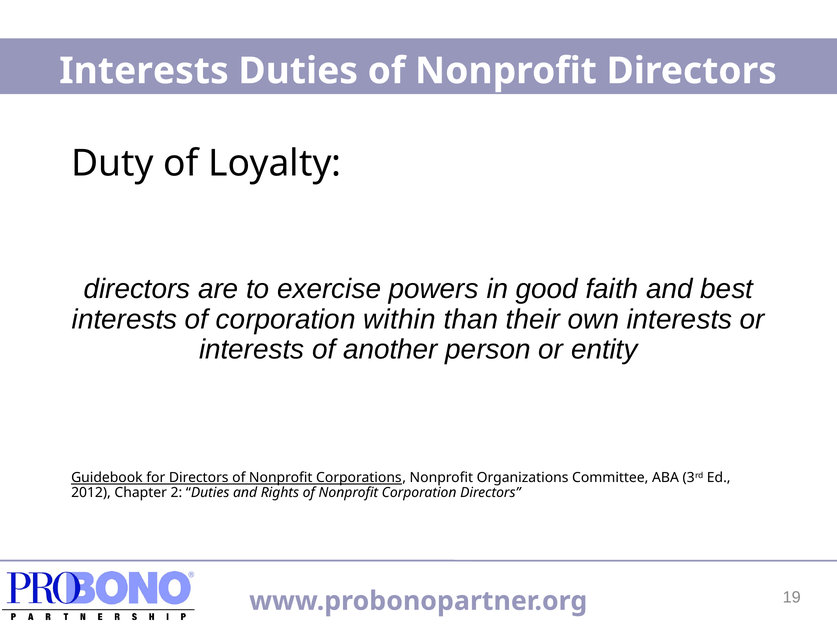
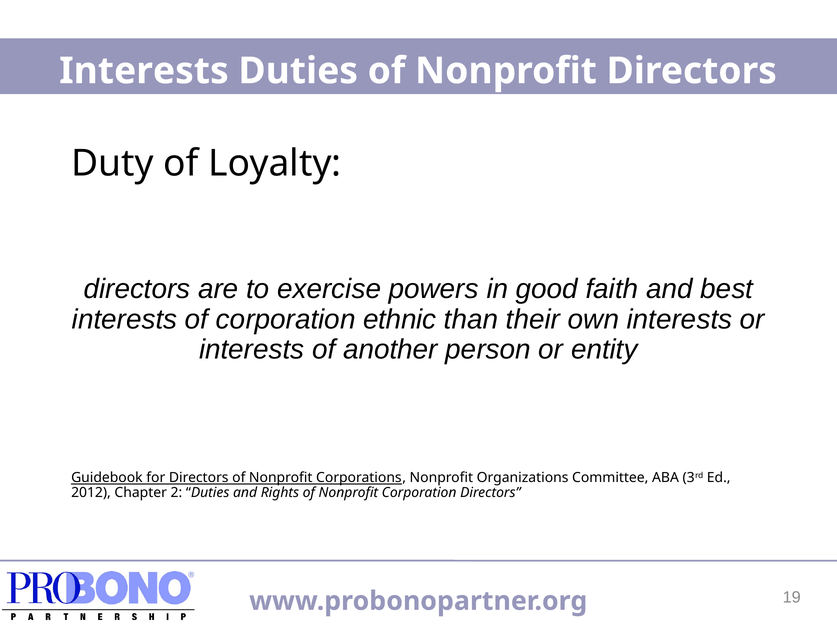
within: within -> ethnic (400, 319)
